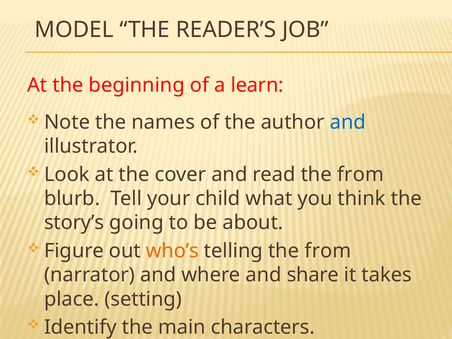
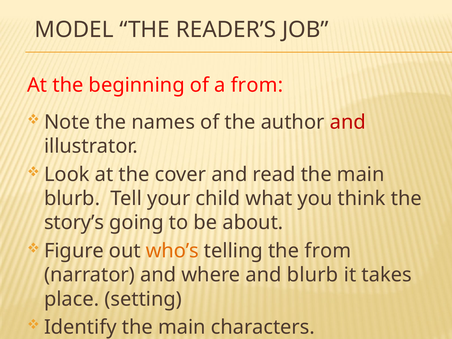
a learn: learn -> from (257, 85)
and colour: blue -> red (348, 122)
read the from: from -> main (361, 174)
and share: share -> blurb (313, 275)
